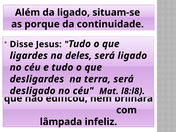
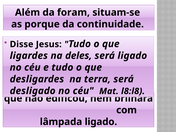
da ligado: ligado -> foram (73, 12)
lâmpada infeliz: infeliz -> ligado (101, 122)
